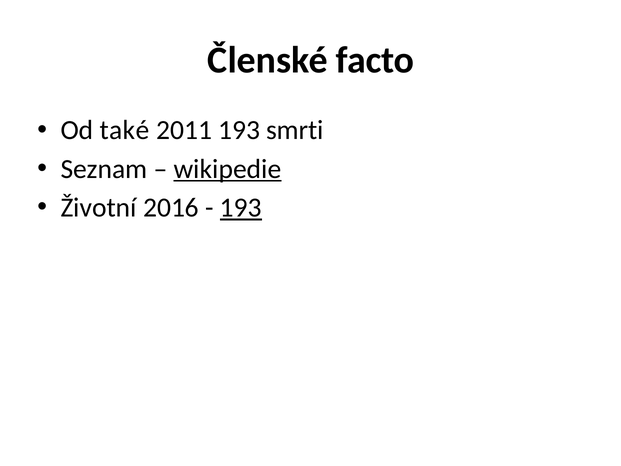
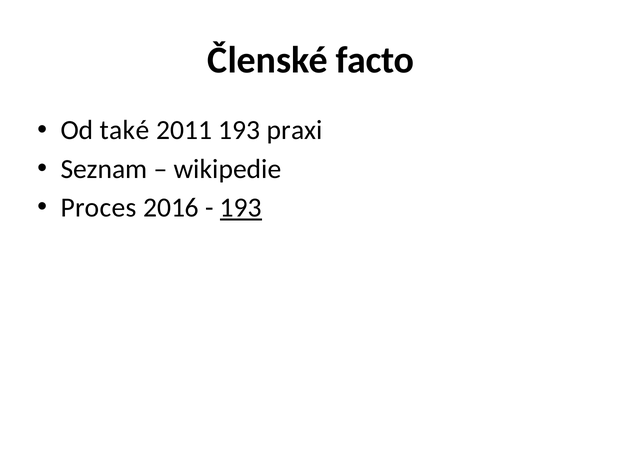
smrti: smrti -> praxi (295, 130)
wikipedie underline: present -> none (227, 169)
Životní: Životní -> Proces (99, 208)
